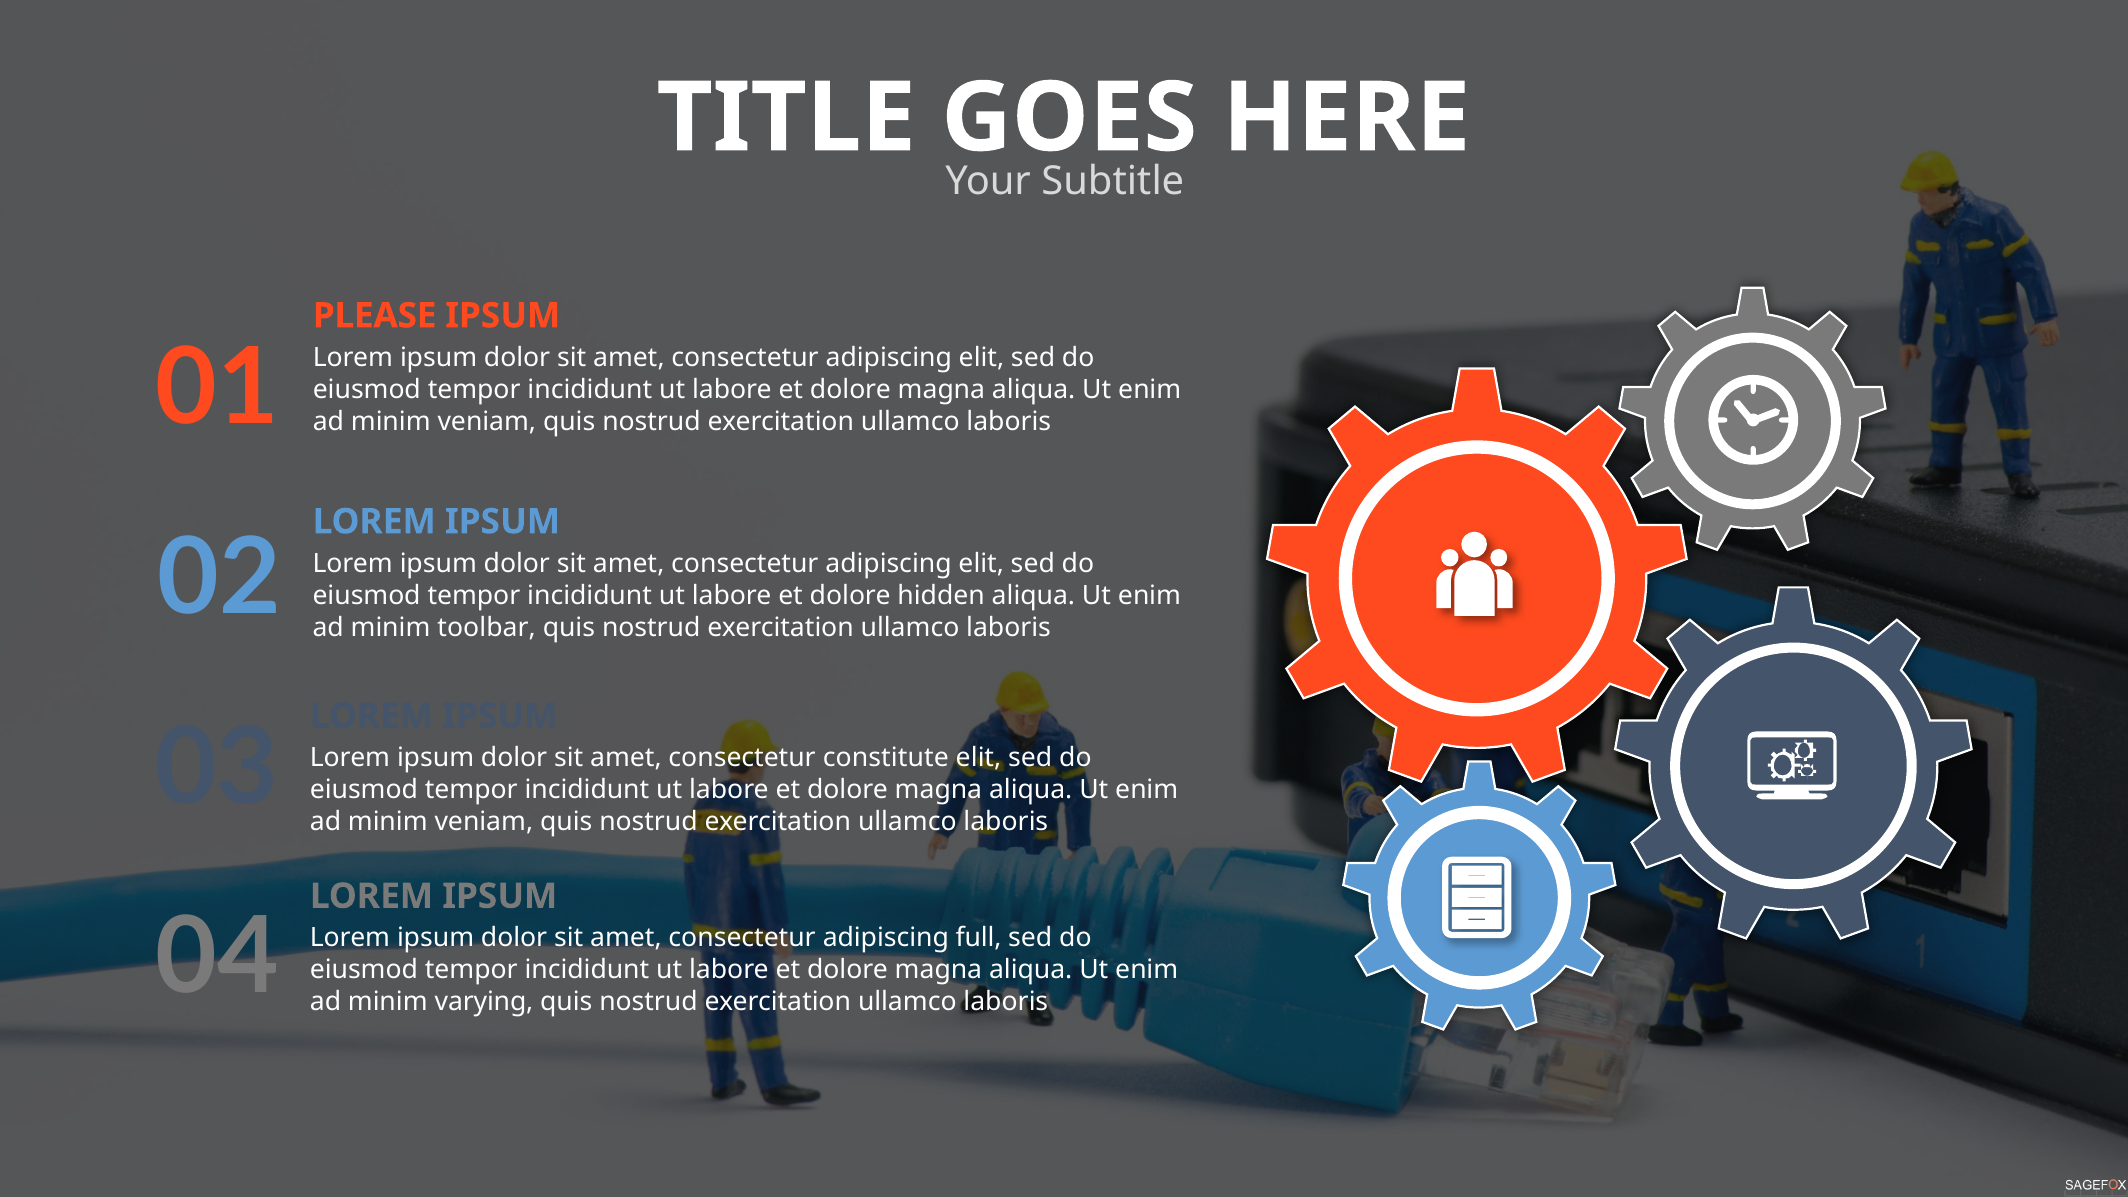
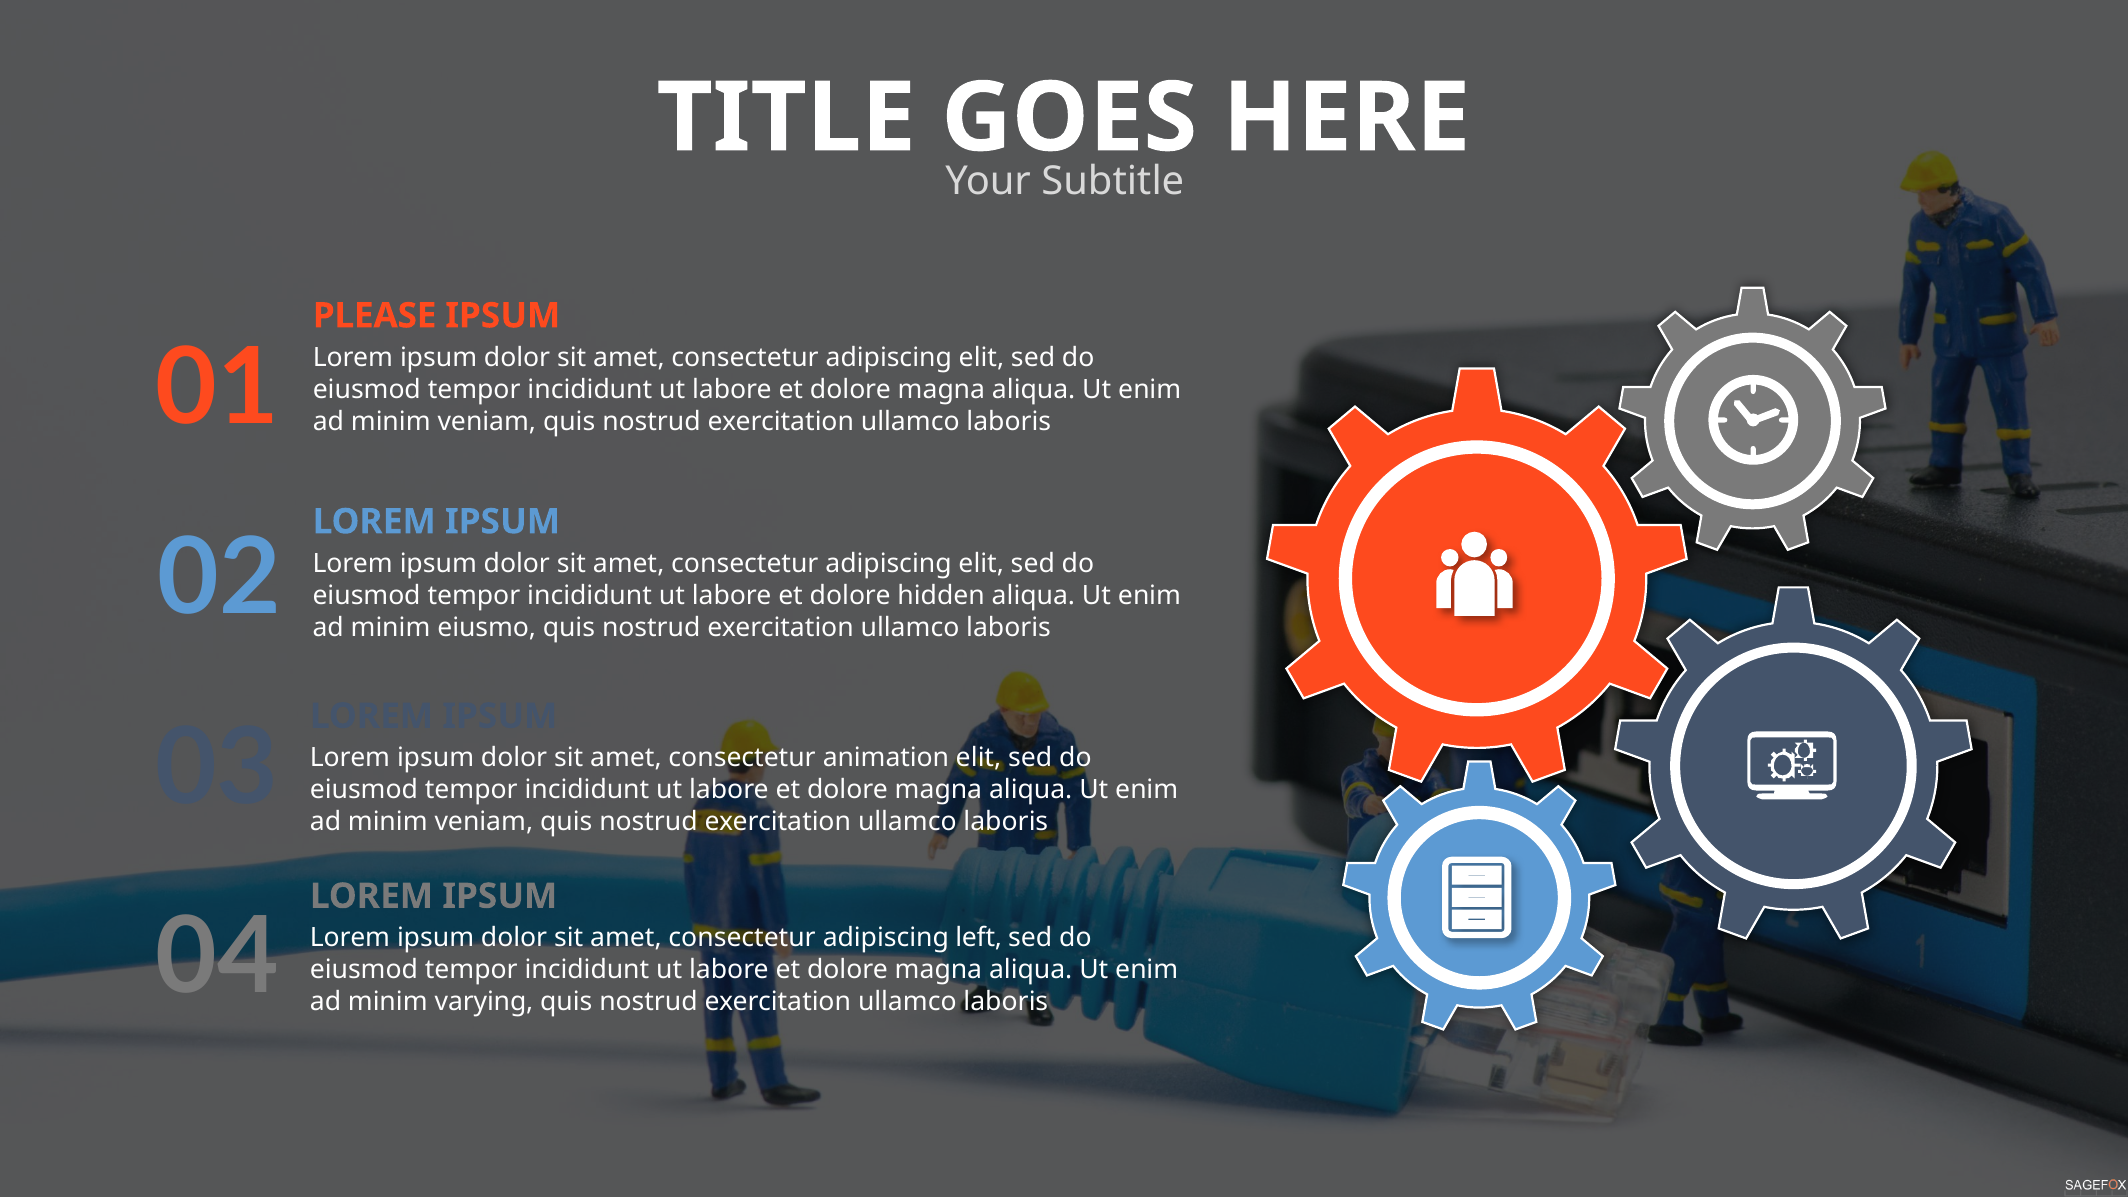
toolbar: toolbar -> eiusmo (487, 627)
constitute: constitute -> animation (886, 758)
full: full -> left (979, 938)
